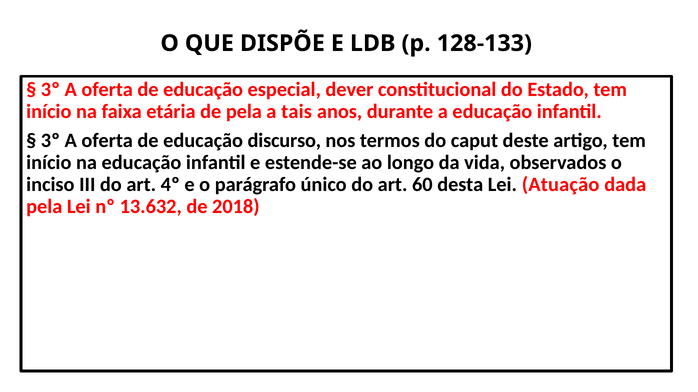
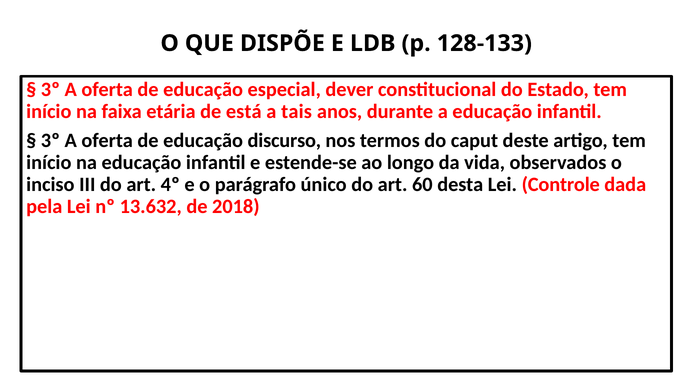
de pela: pela -> está (244, 112)
Atuação: Atuação -> Controle (561, 185)
